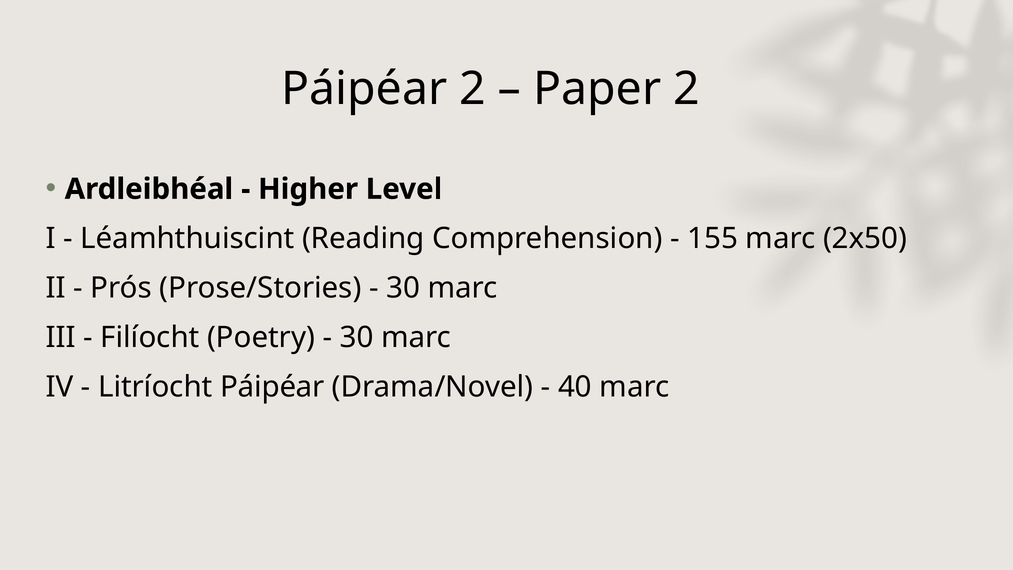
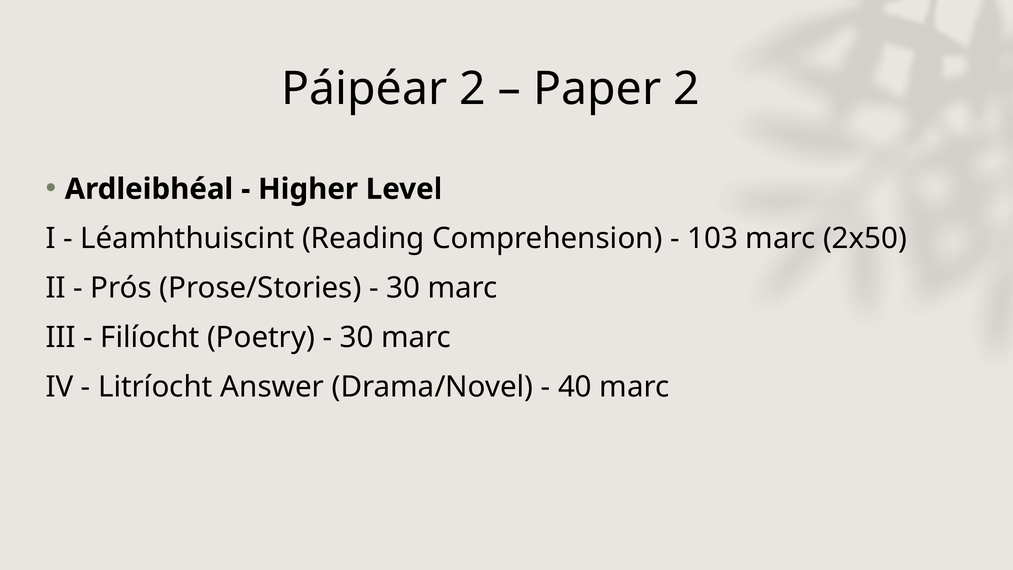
155: 155 -> 103 (713, 239)
Litríocht Páipéar: Páipéar -> Answer (272, 387)
